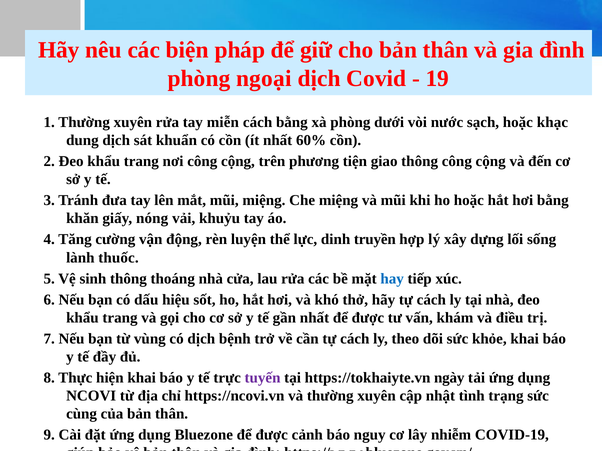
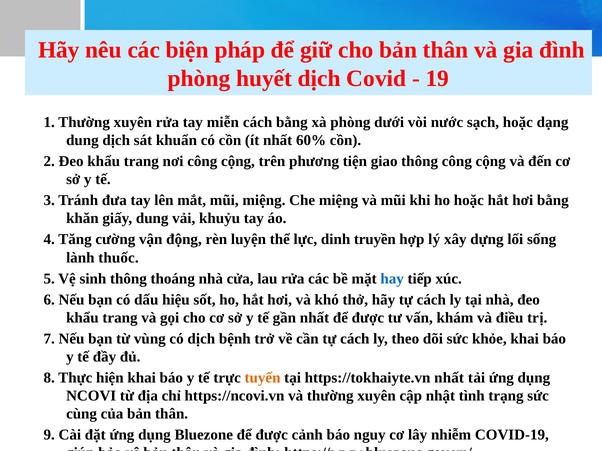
ngoại: ngoại -> huyết (264, 78)
khạc: khạc -> dạng (553, 122)
giấy nóng: nóng -> dung (152, 219)
tuyến colour: purple -> orange (263, 378)
https://tokhaiyte.vn ngày: ngày -> nhất (449, 378)
